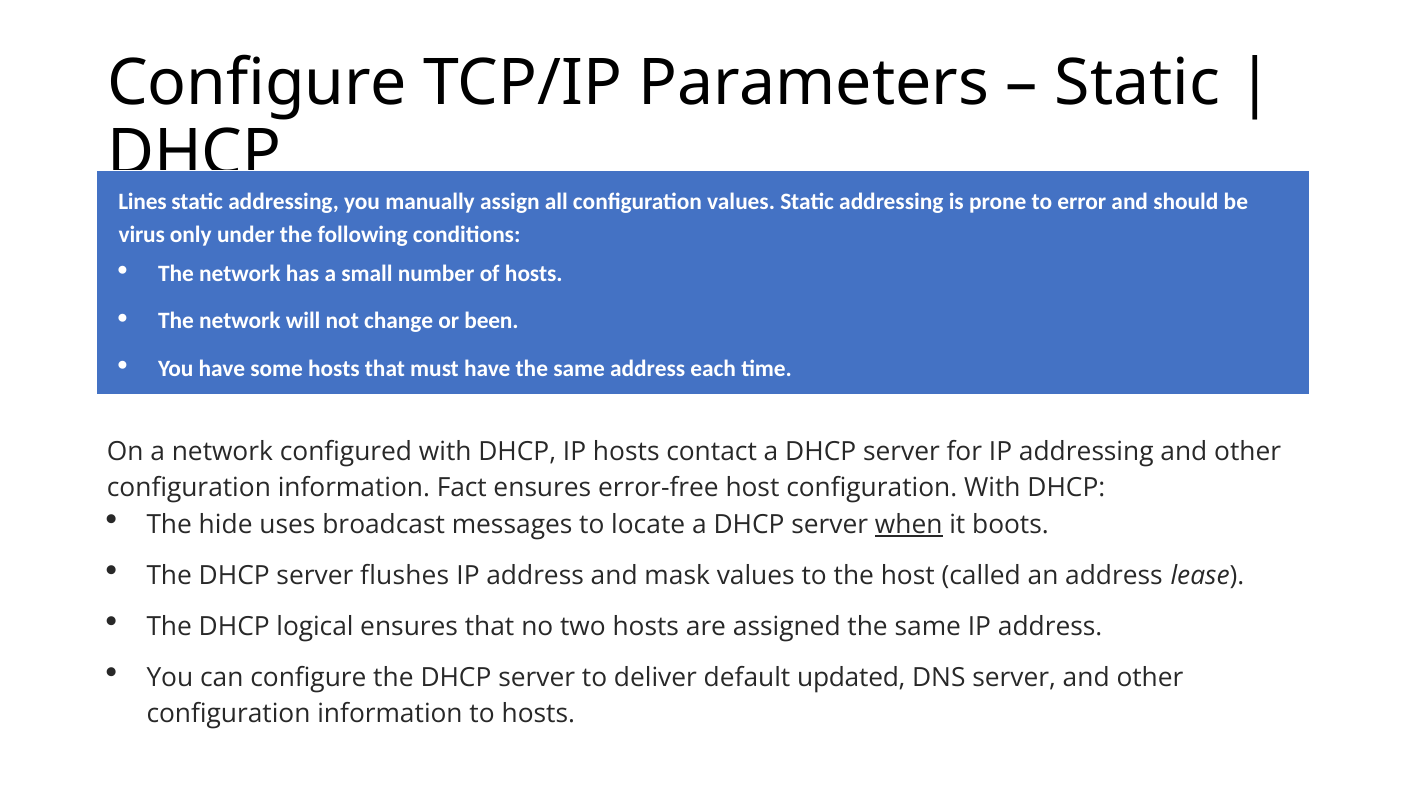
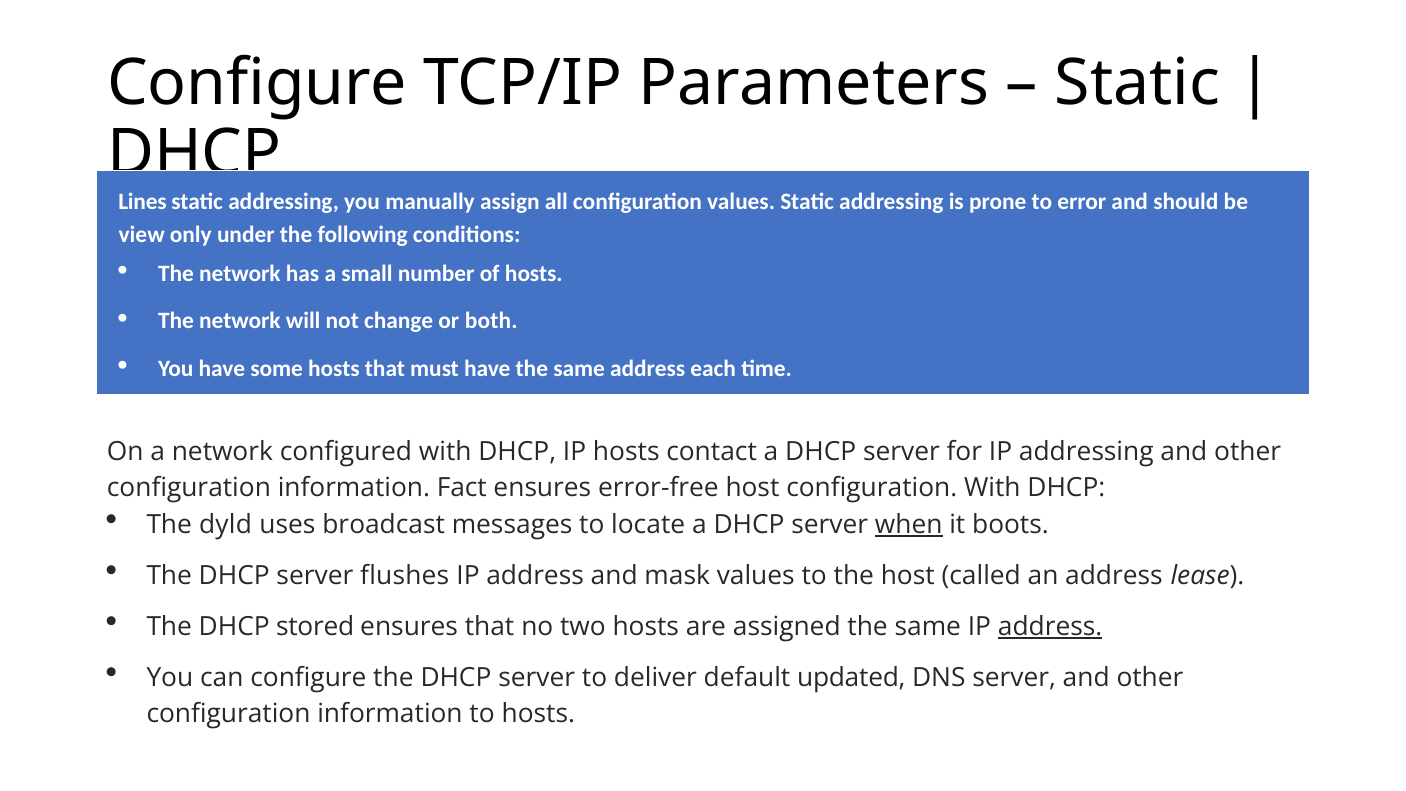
virus: virus -> view (142, 235)
been: been -> both (491, 321)
hide: hide -> dyld (226, 524)
logical: logical -> stored (315, 626)
address underline: none -> present (1050, 626)
